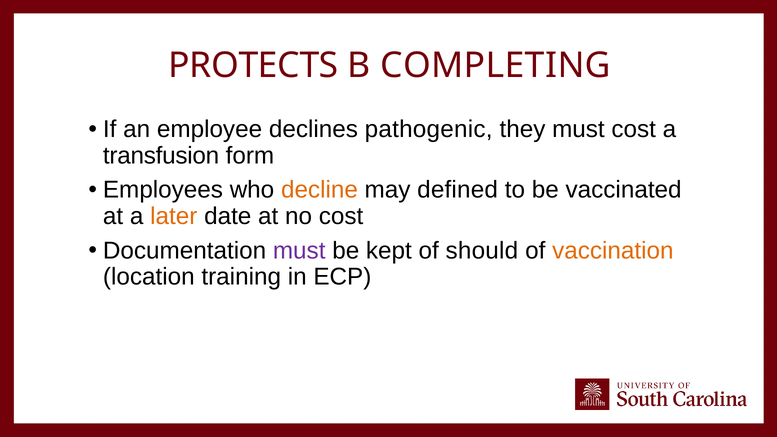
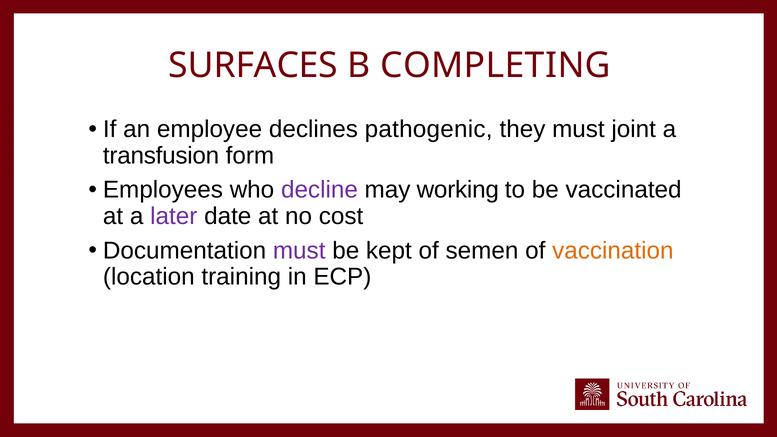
PROTECTS: PROTECTS -> SURFACES (253, 65)
must cost: cost -> joint (634, 129)
decline colour: orange -> purple (319, 190)
defined: defined -> working (458, 190)
later colour: orange -> purple (174, 216)
should: should -> semen (482, 251)
